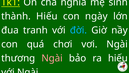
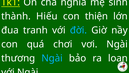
ngày: ngày -> thiện (96, 16)
Ngài colour: pink -> light blue (52, 58)
ra hiếu: hiếu -> loan (118, 58)
